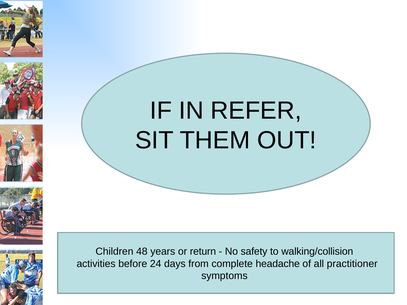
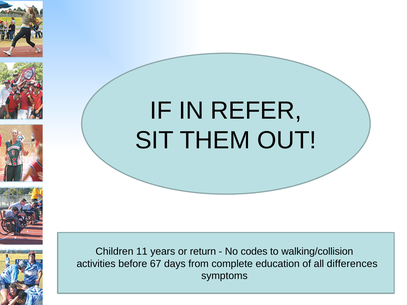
48: 48 -> 11 (142, 252)
safety: safety -> codes (254, 252)
24: 24 -> 67 (156, 264)
headache: headache -> education (278, 264)
practitioner: practitioner -> differences (352, 264)
